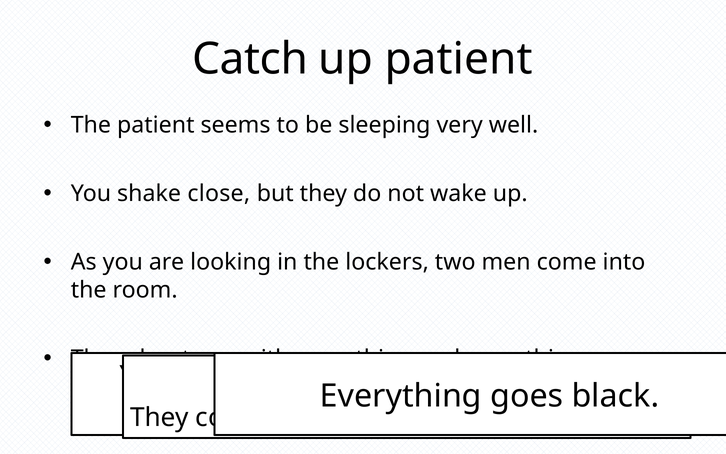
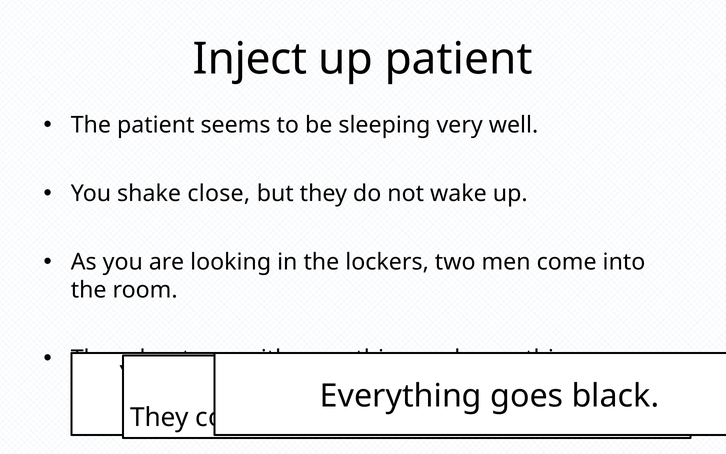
Catch: Catch -> Inject (250, 59)
